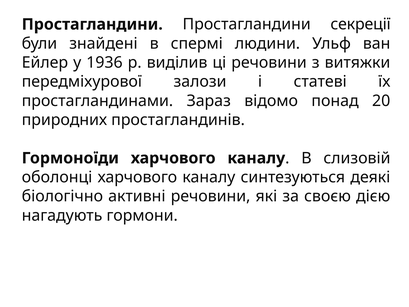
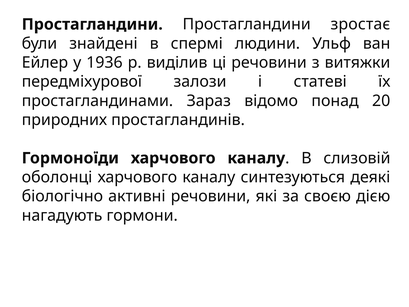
секреції: секреції -> зростає (360, 24)
